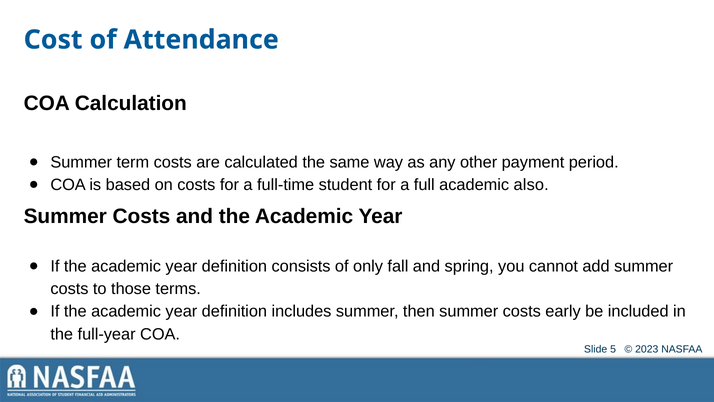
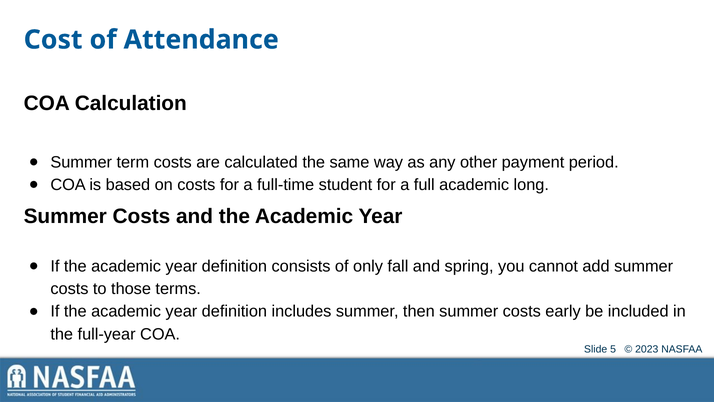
also: also -> long (531, 185)
